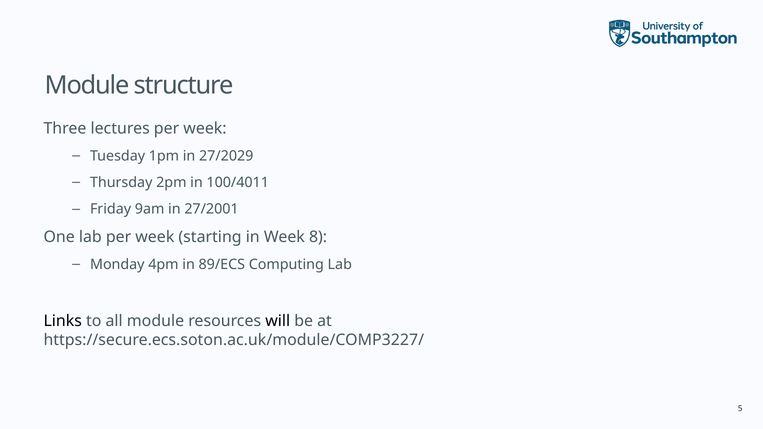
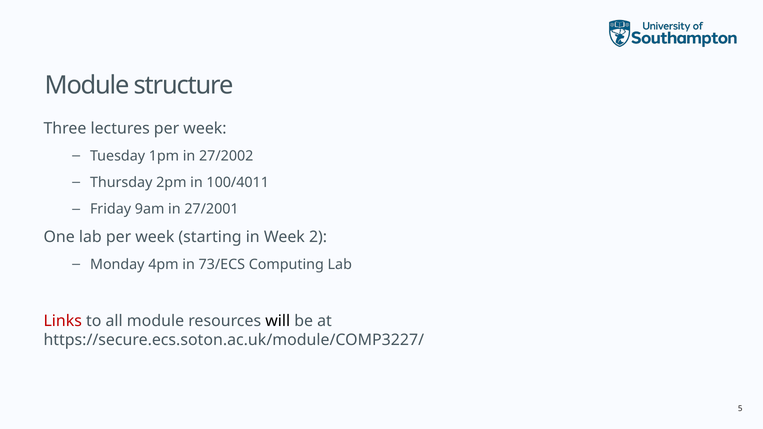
27/2029: 27/2029 -> 27/2002 (226, 156)
8: 8 -> 2 (318, 237)
89/ECS: 89/ECS -> 73/ECS (222, 265)
Links colour: black -> red (63, 321)
